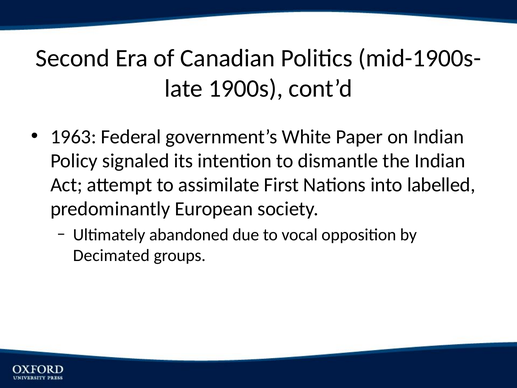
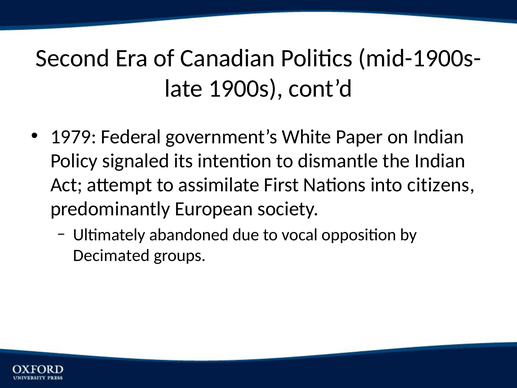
1963: 1963 -> 1979 (73, 137)
labelled: labelled -> citizens (441, 185)
